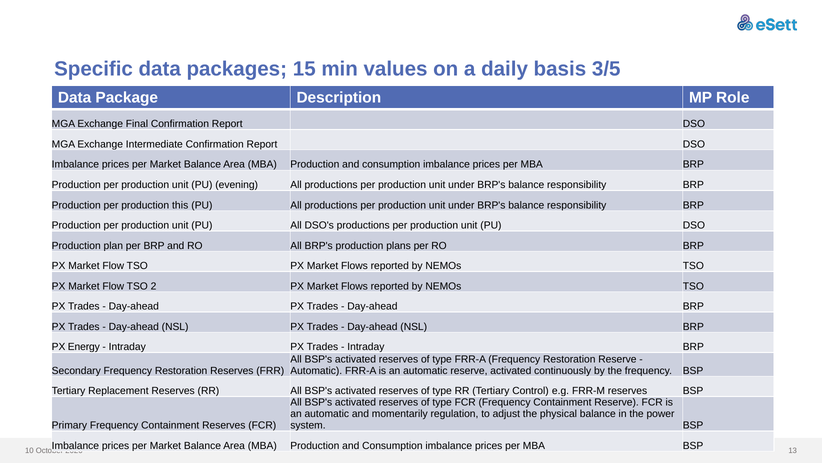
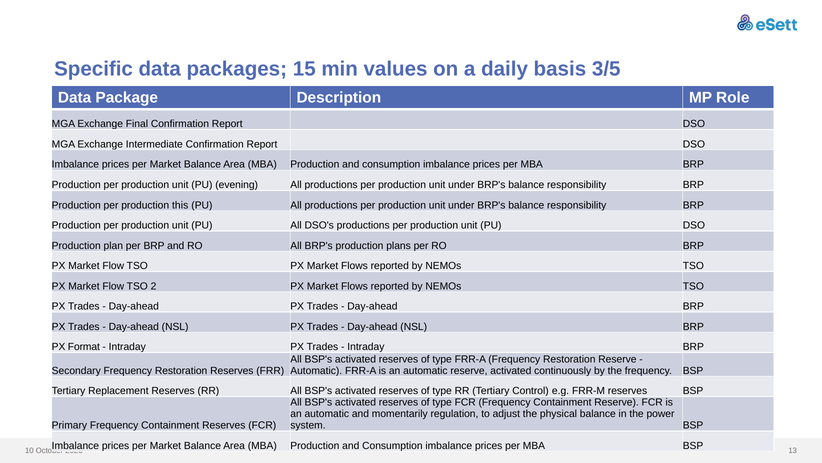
Energy: Energy -> Format (84, 347)
